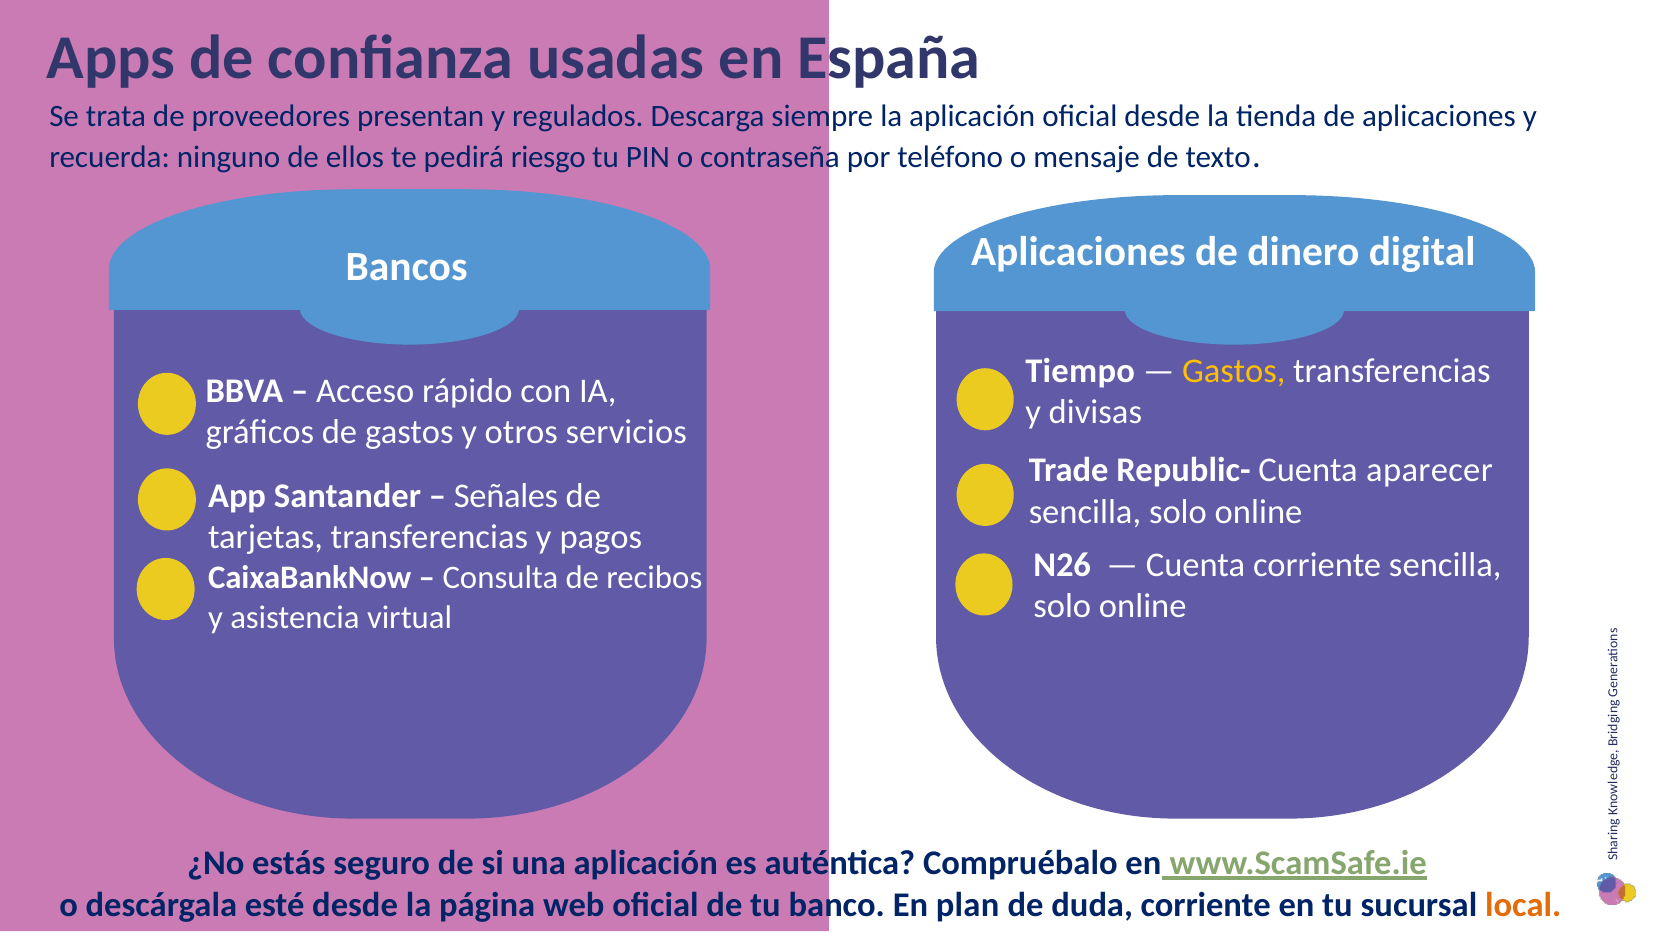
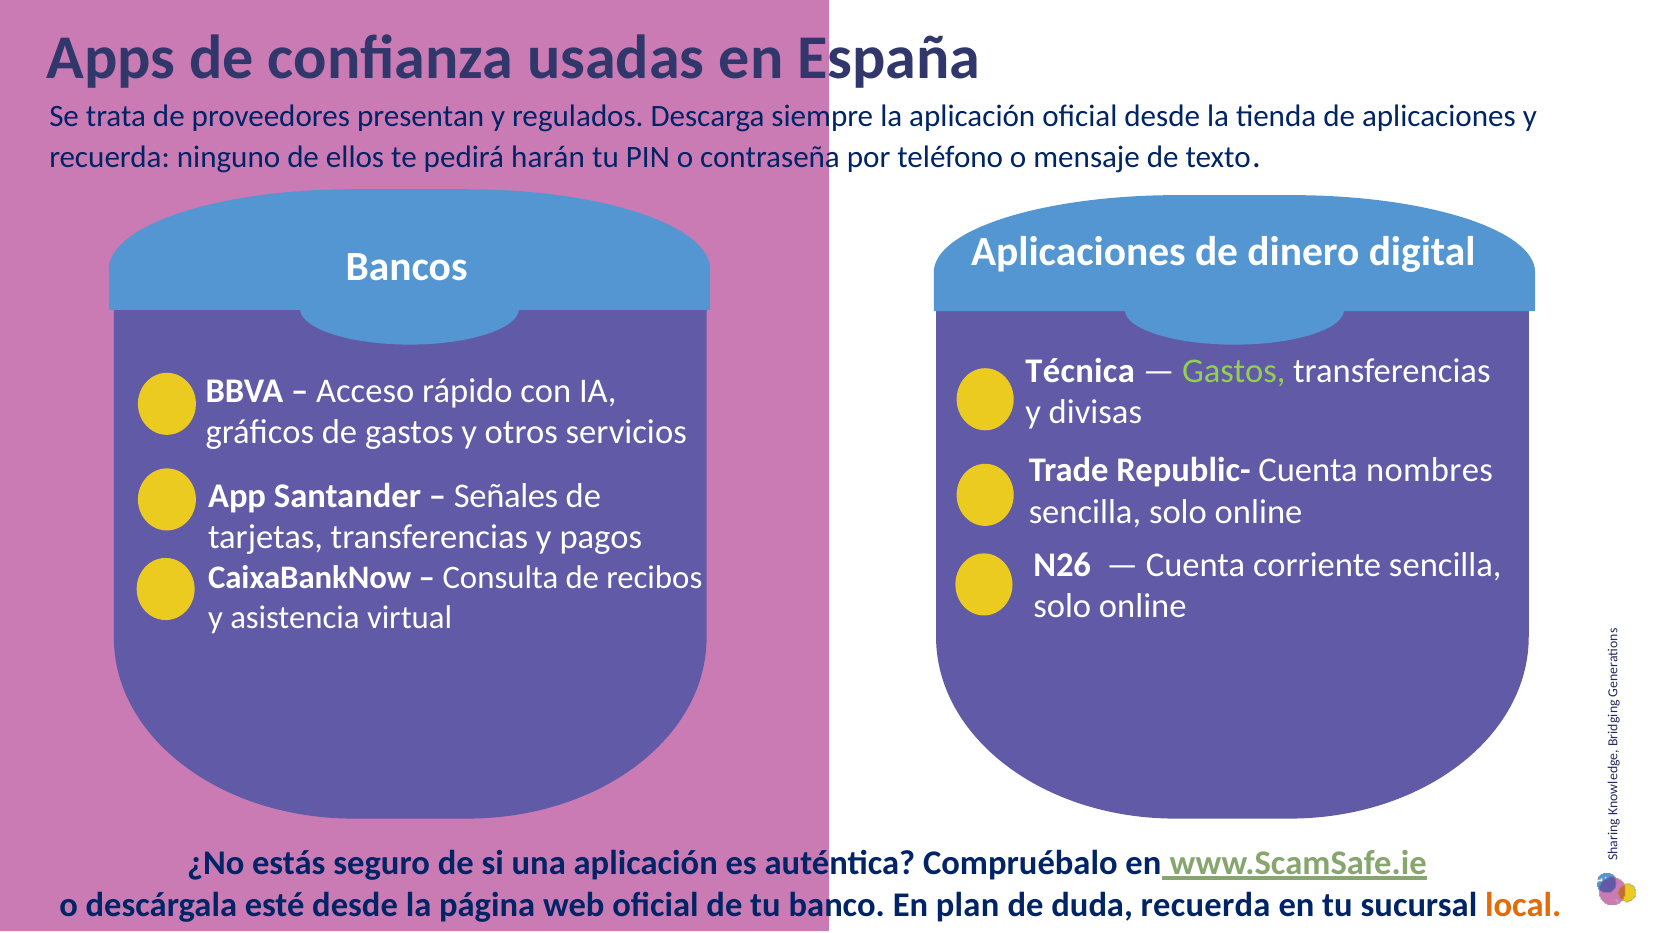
riesgo: riesgo -> harán (548, 157)
Tiempo: Tiempo -> Técnica (1080, 371)
Gastos colour: yellow -> light green (1234, 371)
aparecer: aparecer -> nombres (1429, 470)
duda corriente: corriente -> recuerda (1206, 905)
